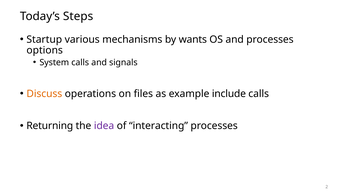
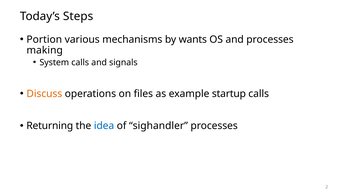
Startup: Startup -> Portion (44, 39)
options: options -> making (45, 50)
include: include -> startup (229, 94)
idea colour: purple -> blue (104, 126)
interacting: interacting -> sighandler (158, 126)
